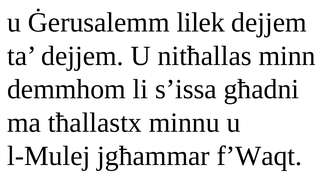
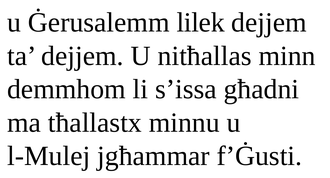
f’Waqt: f’Waqt -> f’Ġusti (259, 156)
